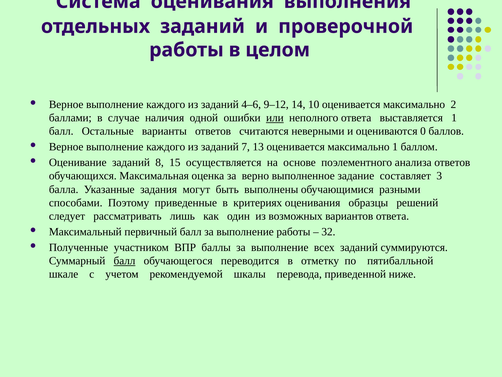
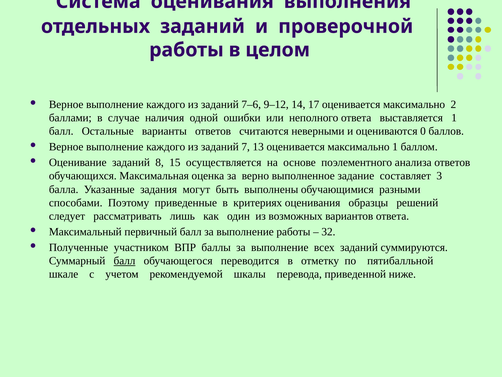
4–6: 4–6 -> 7–6 (251, 104)
10: 10 -> 17 (314, 104)
или underline: present -> none (275, 118)
